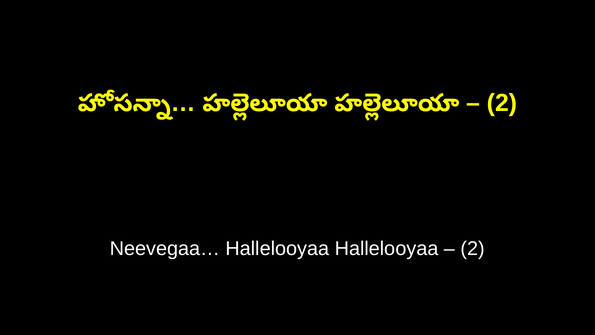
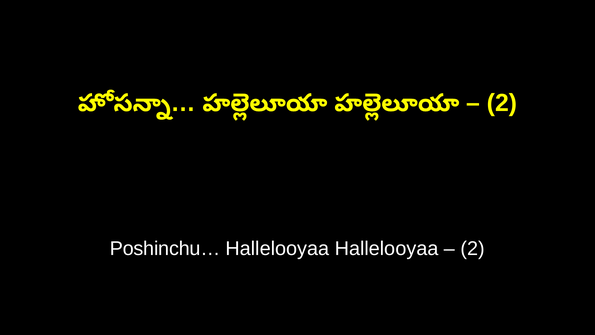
Neevegaa…: Neevegaa… -> Poshinchu… (165, 248)
